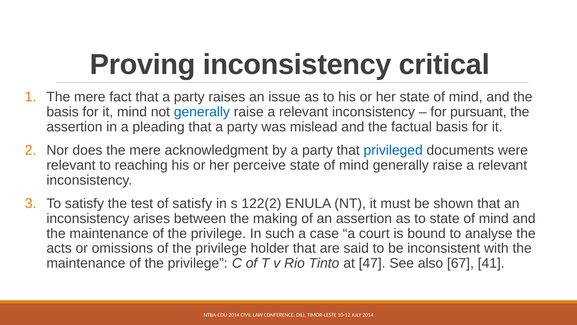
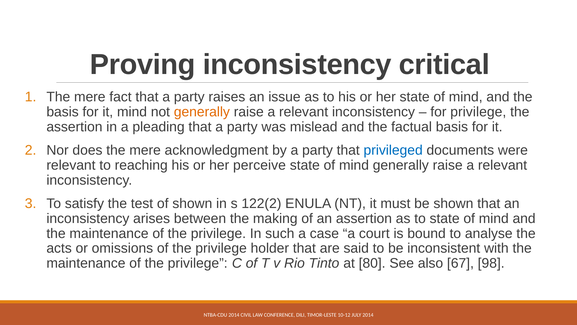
generally colour: blue -> orange (202, 112)
for pursuant: pursuant -> privilege (478, 112)
of satisfy: satisfy -> shown (192, 203)
47: 47 -> 80 (372, 263)
41: 41 -> 98 (491, 263)
